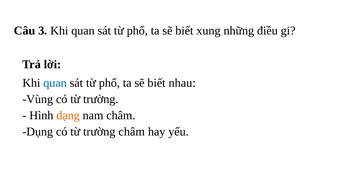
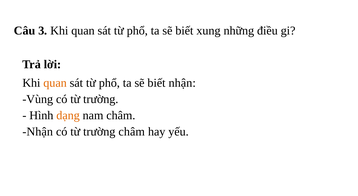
quan colour: blue -> orange (55, 83)
biết nhau: nhau -> nhận (182, 83)
Dụng: Dụng -> Nhận (38, 132)
